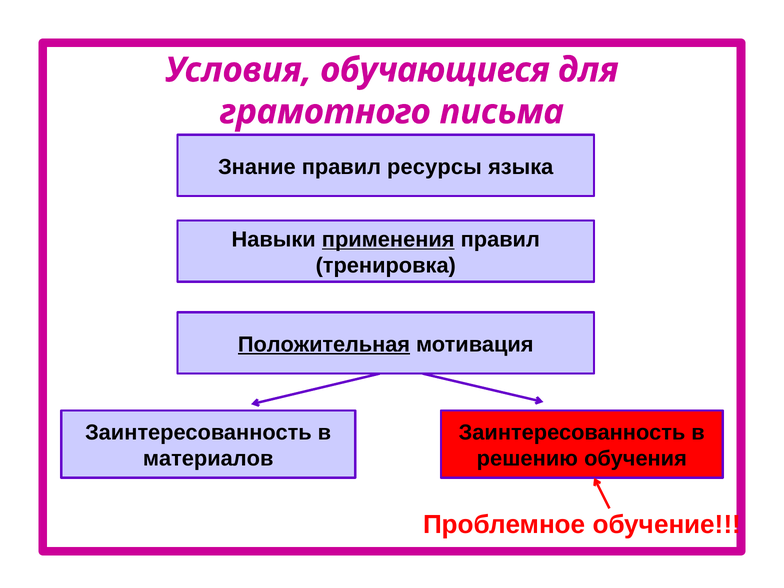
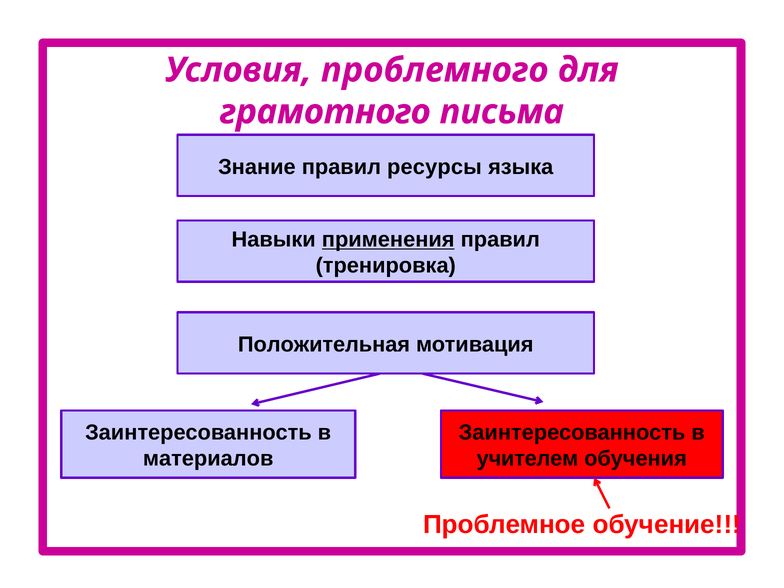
обучающиеся: обучающиеся -> проблемного (435, 70)
Положительная underline: present -> none (324, 344)
решению: решению -> учителем (527, 459)
